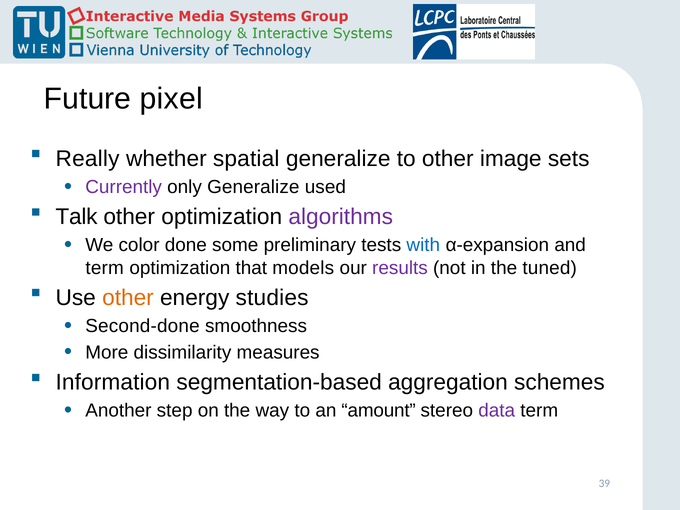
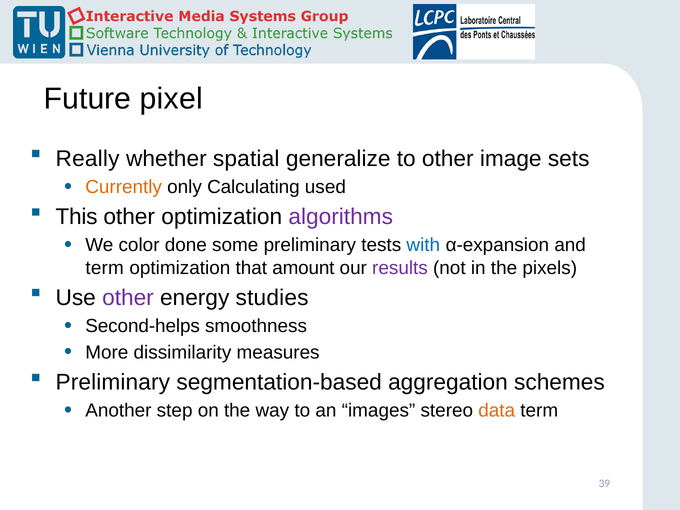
Currently colour: purple -> orange (124, 187)
only Generalize: Generalize -> Calculating (253, 187)
Talk: Talk -> This (76, 217)
models: models -> amount (303, 268)
tuned: tuned -> pixels (550, 268)
other colour: orange -> purple (128, 298)
Second-done: Second-done -> Second-helps (143, 326)
Information: Information -> Preliminary (113, 382)
amount: amount -> images (379, 411)
data colour: purple -> orange (497, 411)
